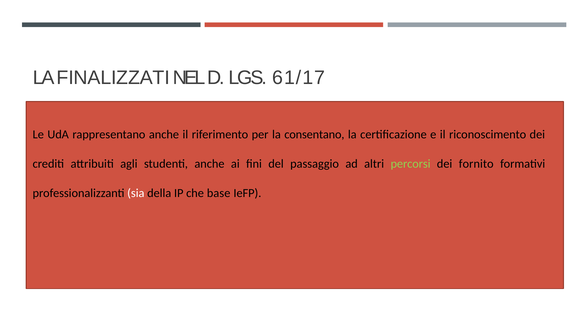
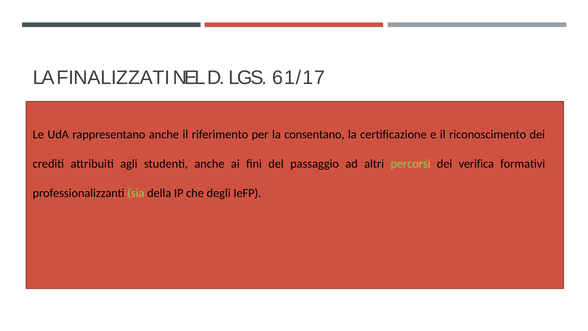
fornito: fornito -> verifica (476, 164)
sia colour: white -> light green (136, 193)
base: base -> degli (219, 193)
